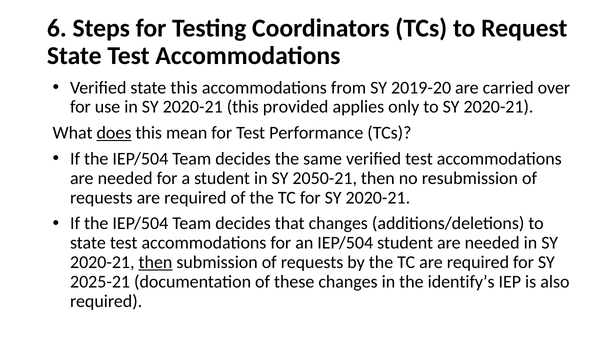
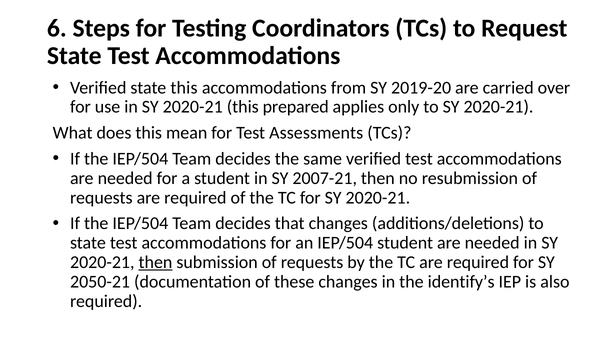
provided: provided -> prepared (296, 107)
does underline: present -> none (114, 133)
Performance: Performance -> Assessments (316, 133)
2050-21: 2050-21 -> 2007-21 (325, 178)
2025-21: 2025-21 -> 2050-21 (100, 281)
